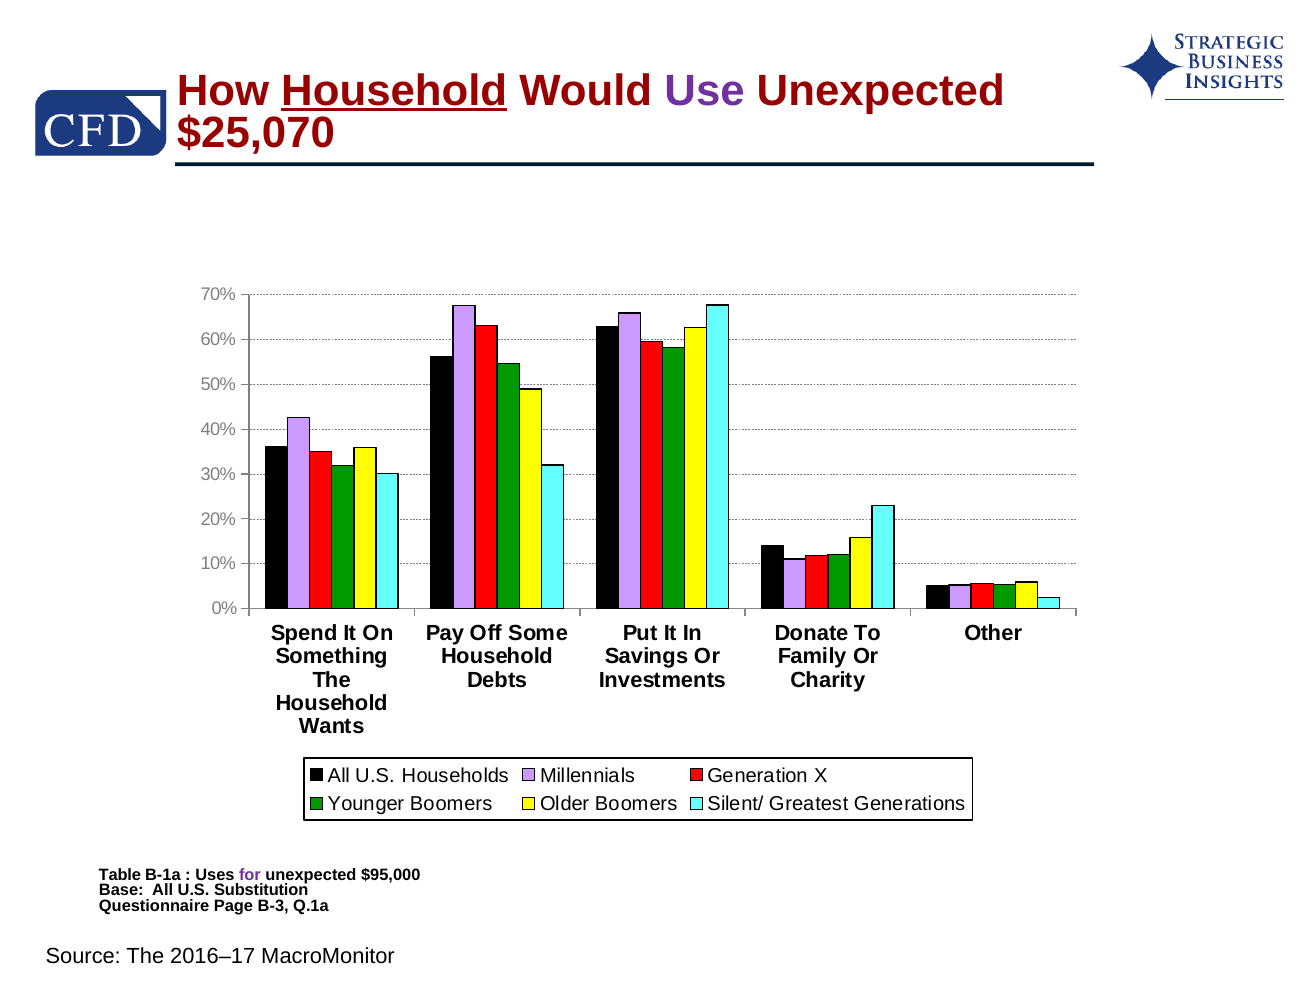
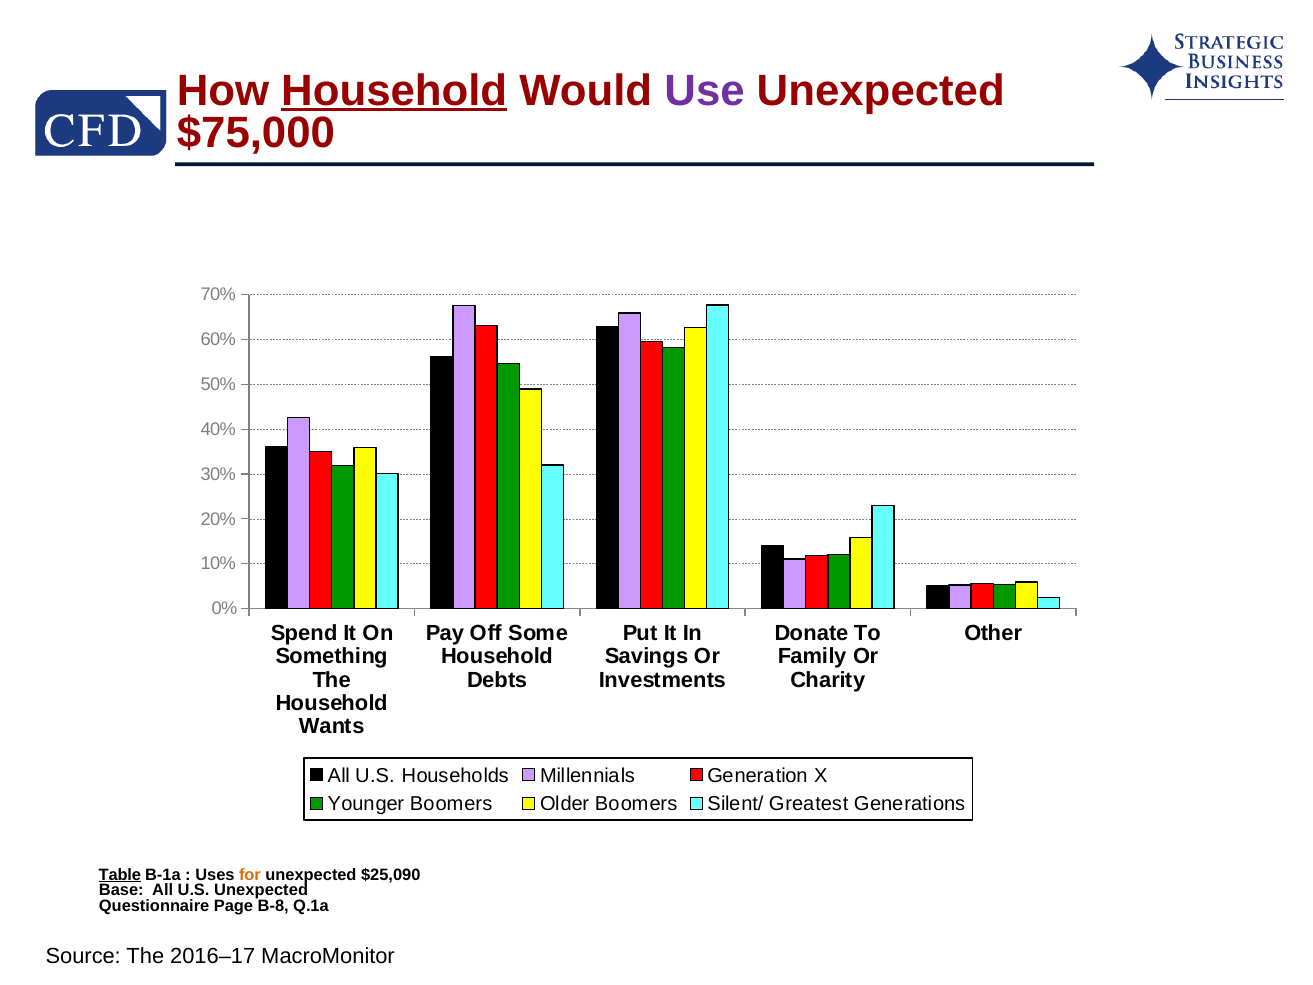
$25,070: $25,070 -> $75,000 (256, 133)
Table underline: none -> present (120, 874)
for colour: purple -> orange (250, 874)
$95,000: $95,000 -> $25,090 (391, 874)
U.S Substitution: Substitution -> Unexpected (261, 890)
B-3: B-3 -> B-8 (273, 906)
